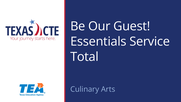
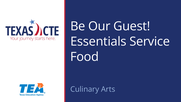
Total: Total -> Food (84, 57)
